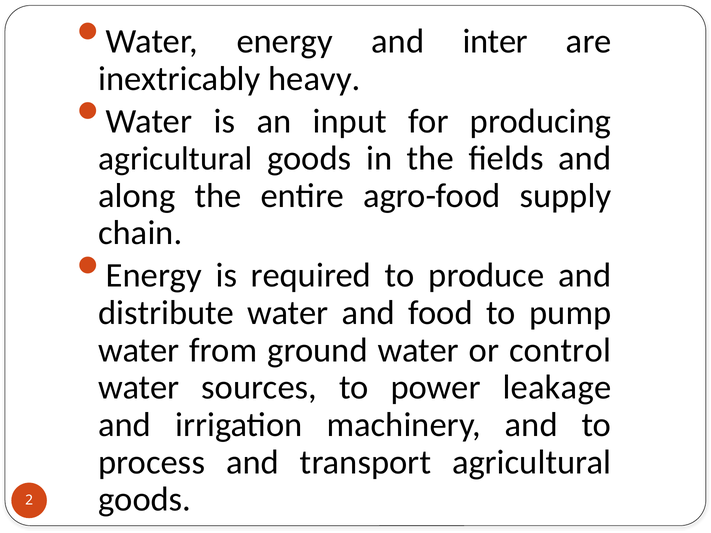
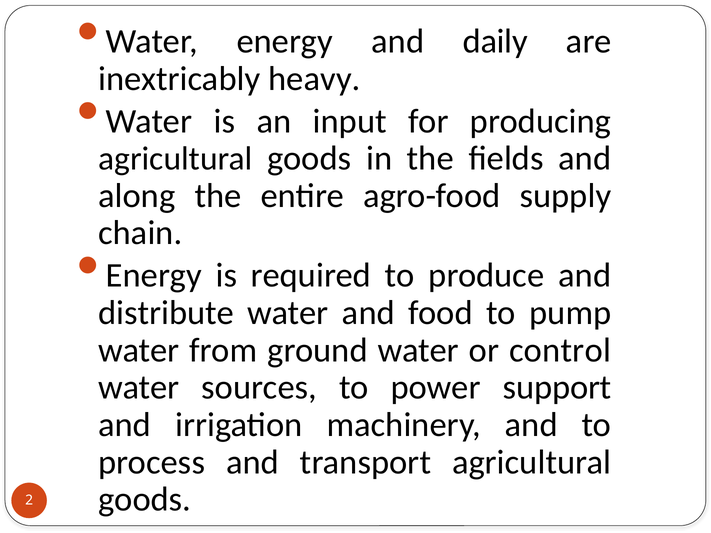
inter: inter -> daily (495, 41)
leakage: leakage -> support (557, 388)
